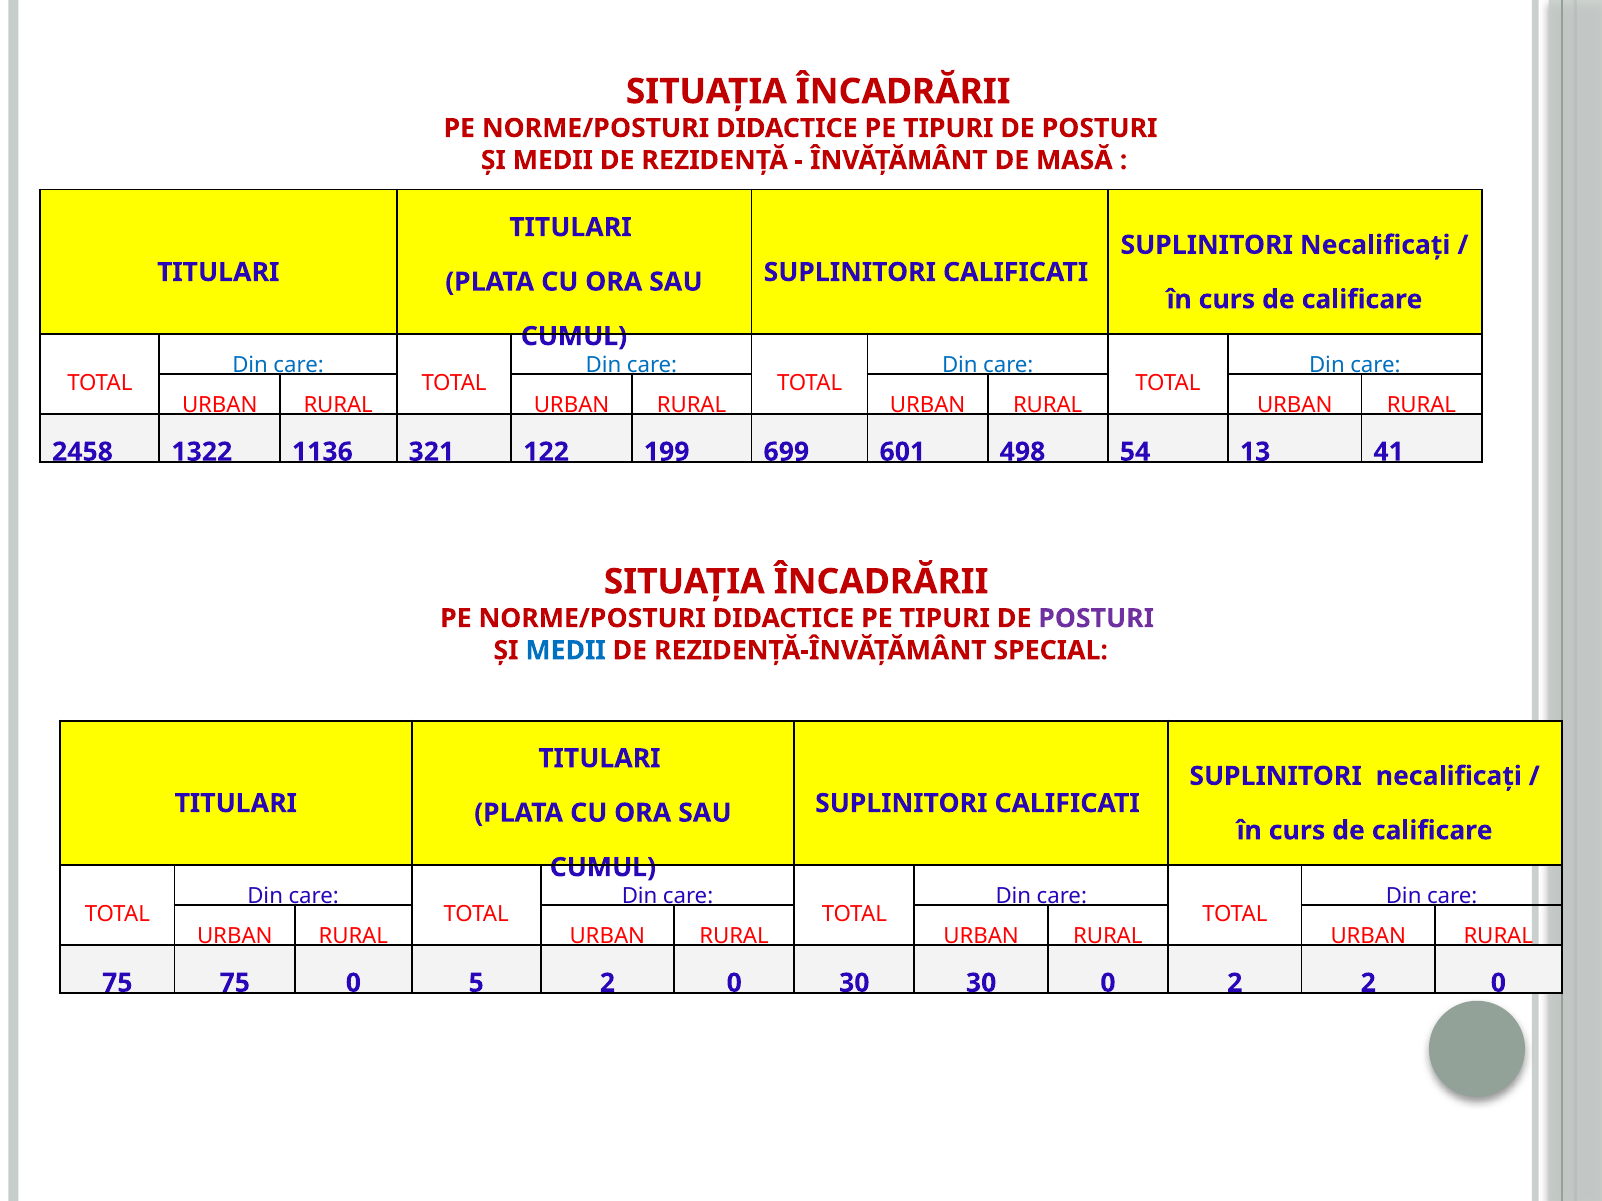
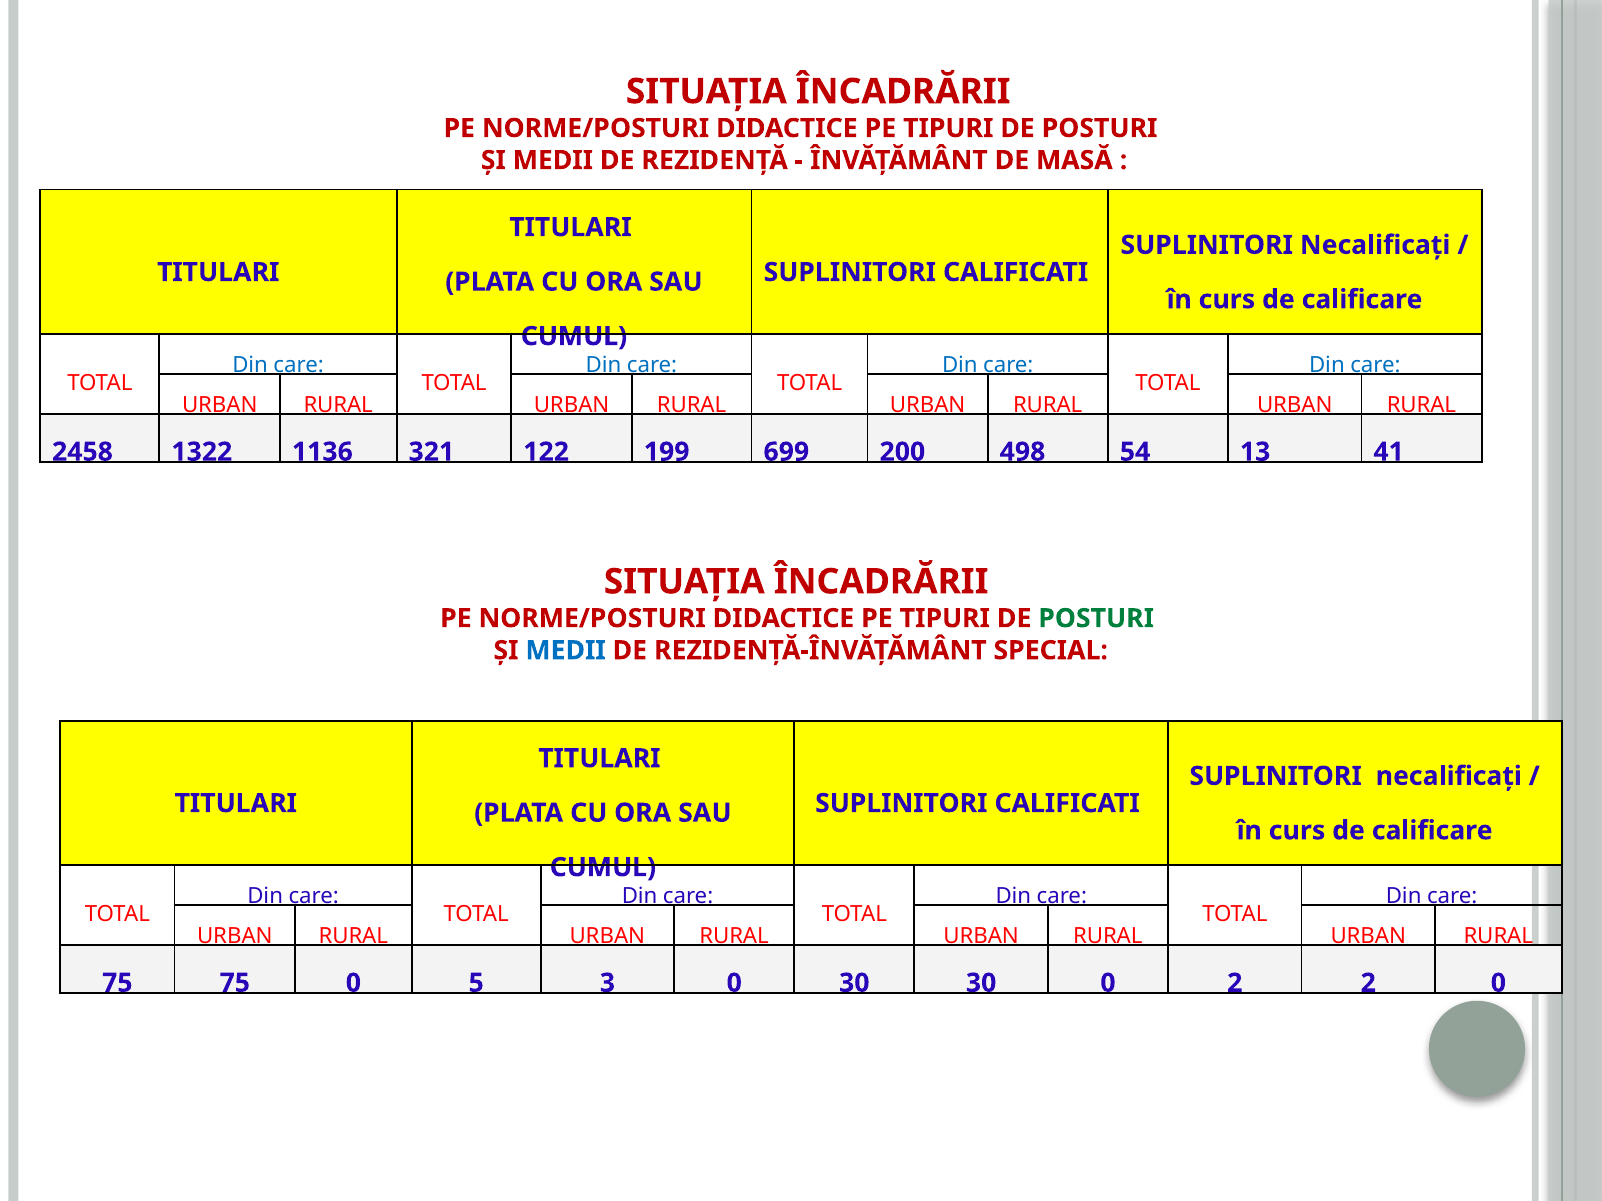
601: 601 -> 200 (902, 452)
POSTURI colour: purple -> green (1096, 619)
5 2: 2 -> 3 (607, 983)
